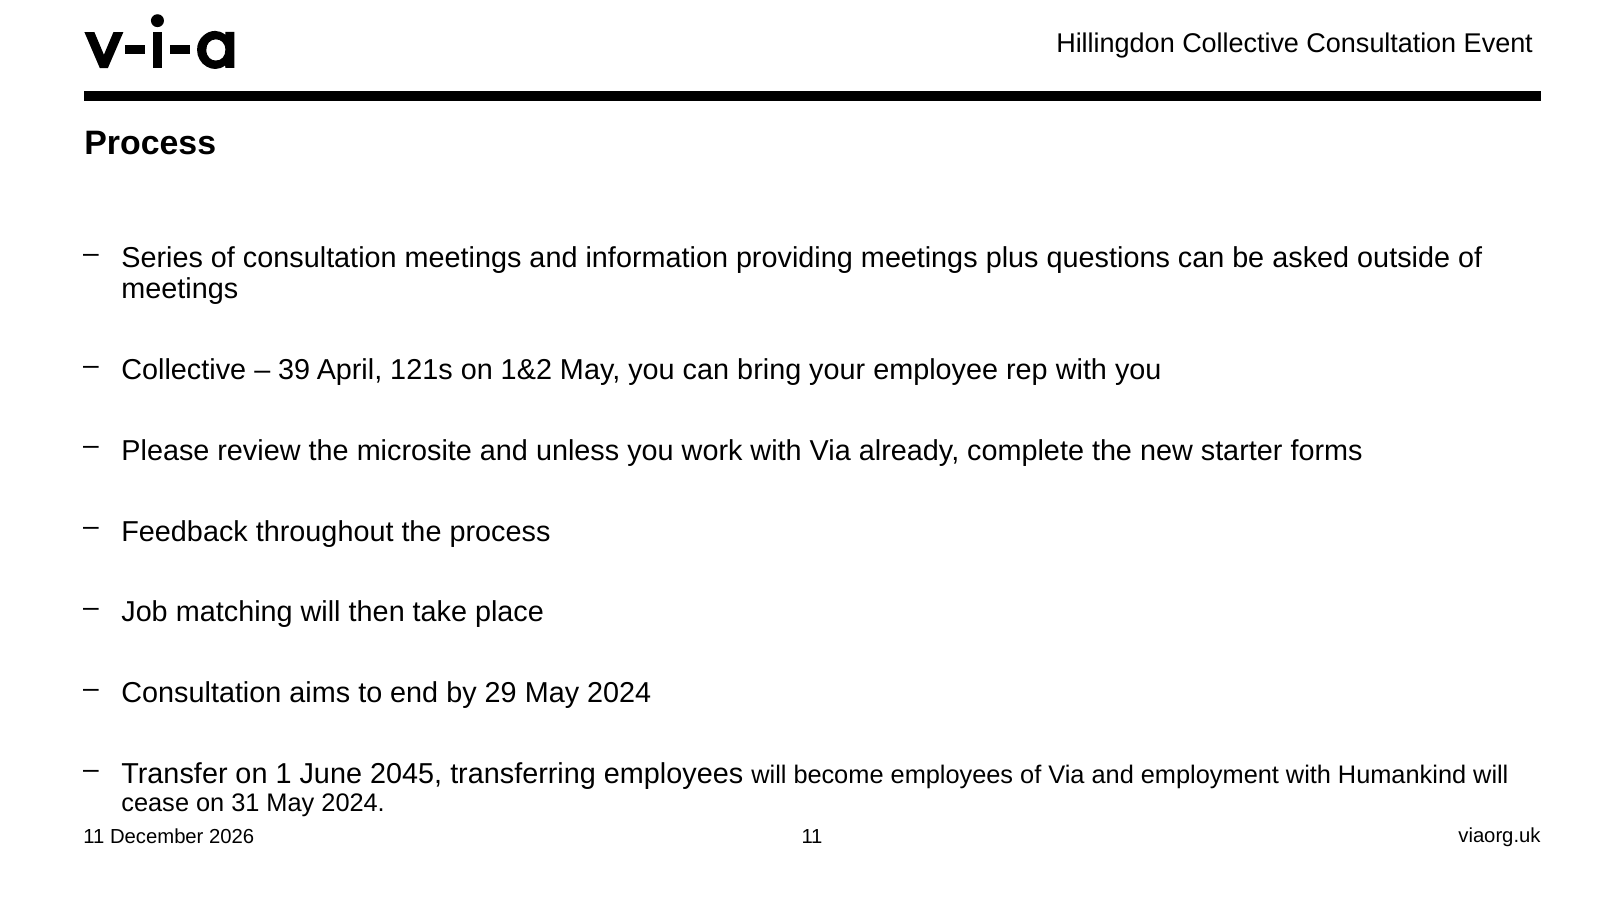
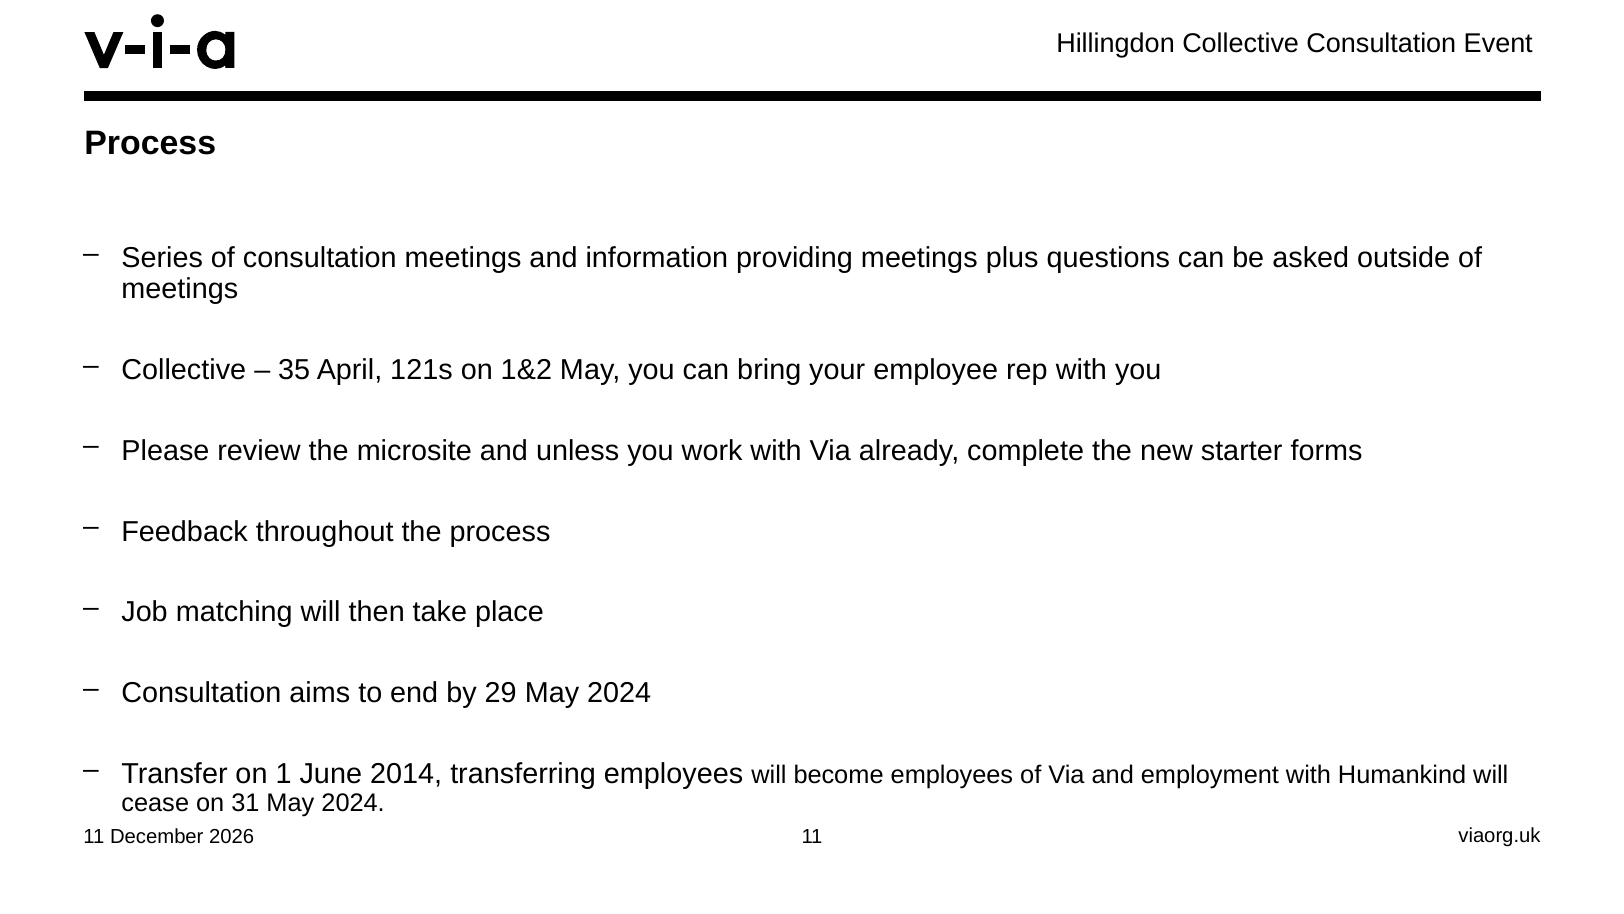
39: 39 -> 35 (294, 370)
2045: 2045 -> 2014 (406, 774)
